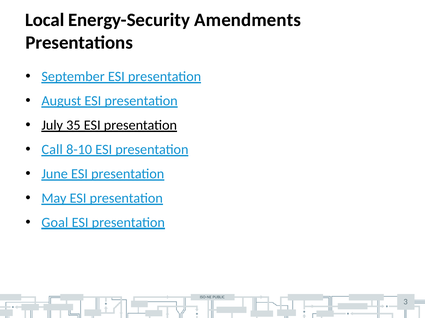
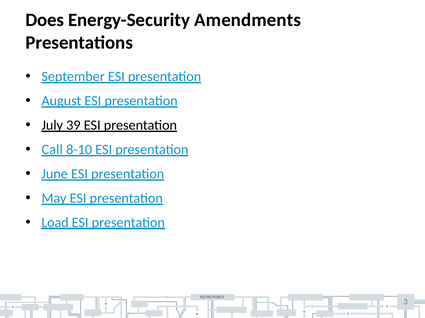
Local: Local -> Does (45, 20)
35: 35 -> 39 (73, 126)
Goal: Goal -> Load (55, 223)
